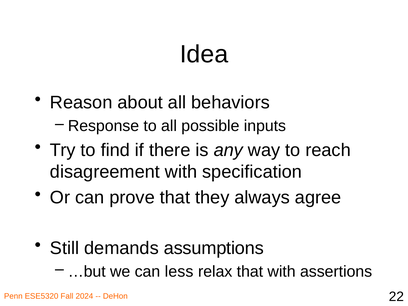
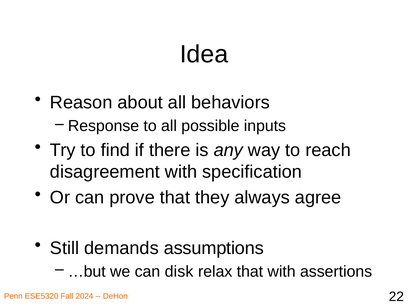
less: less -> disk (179, 272)
